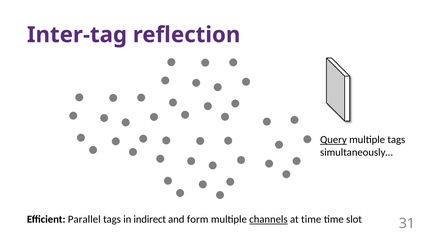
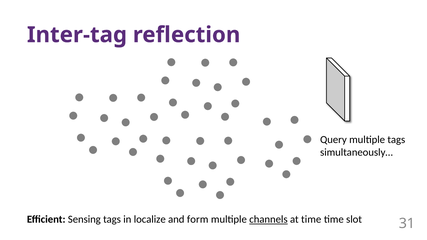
Query underline: present -> none (333, 140)
Parallel: Parallel -> Sensing (84, 219)
indirect: indirect -> localize (150, 219)
